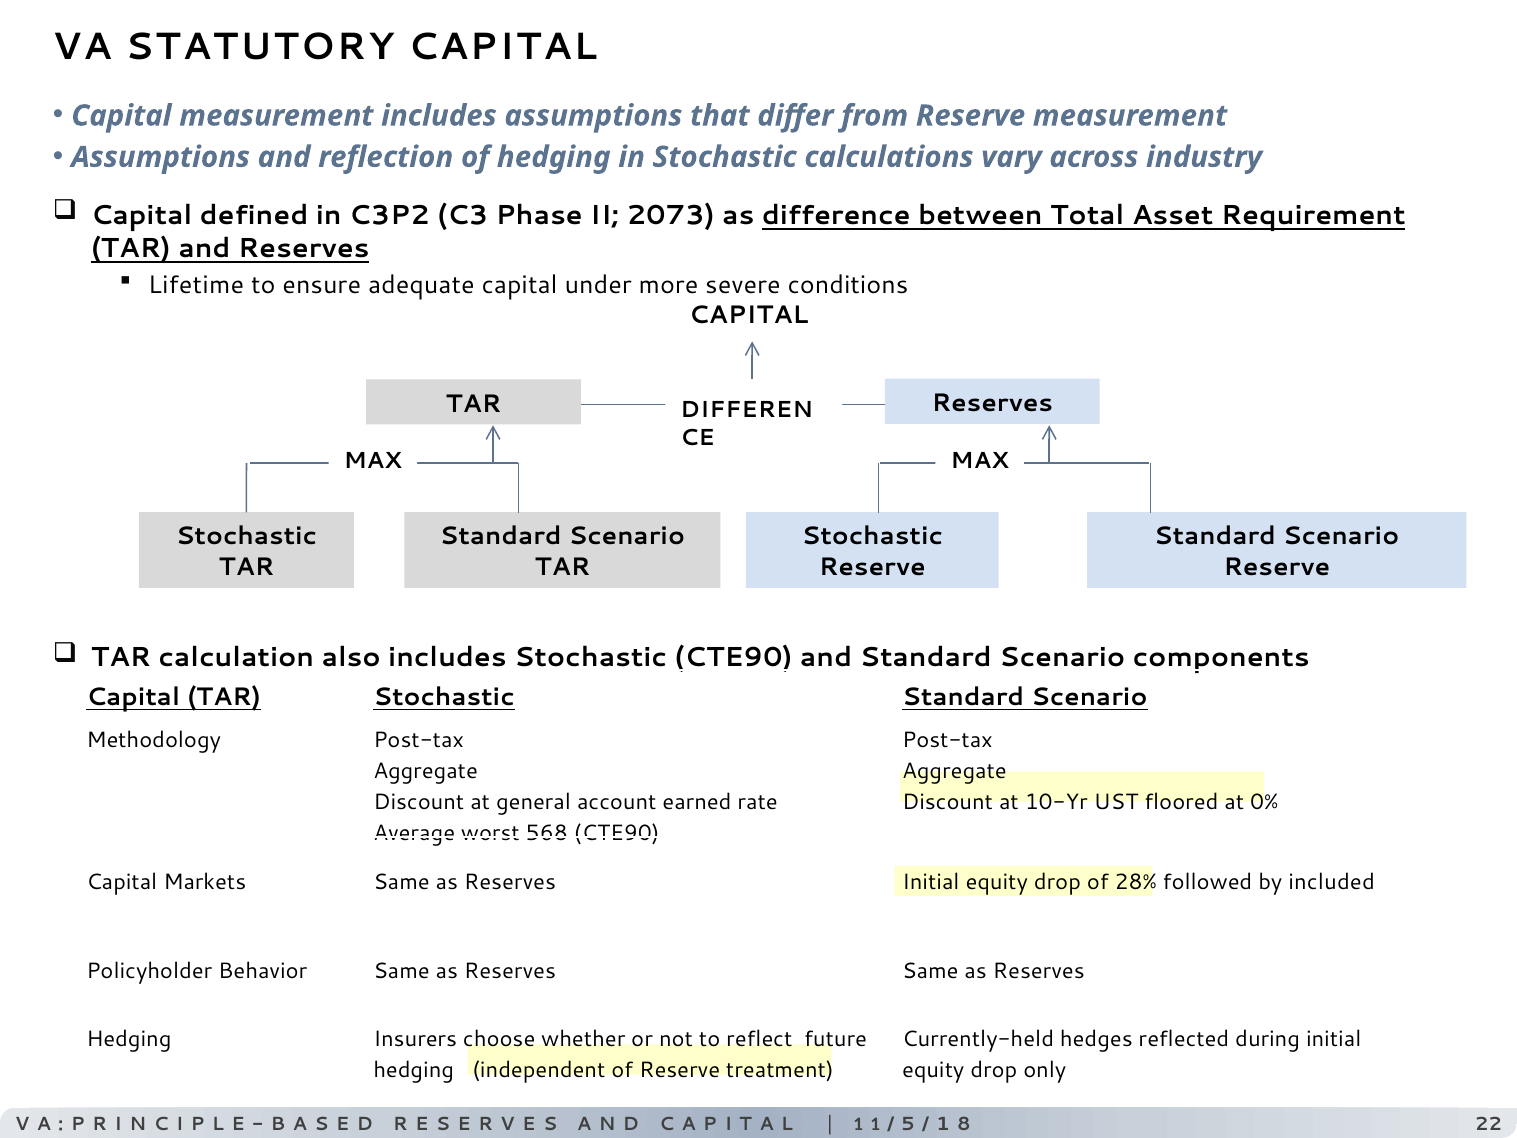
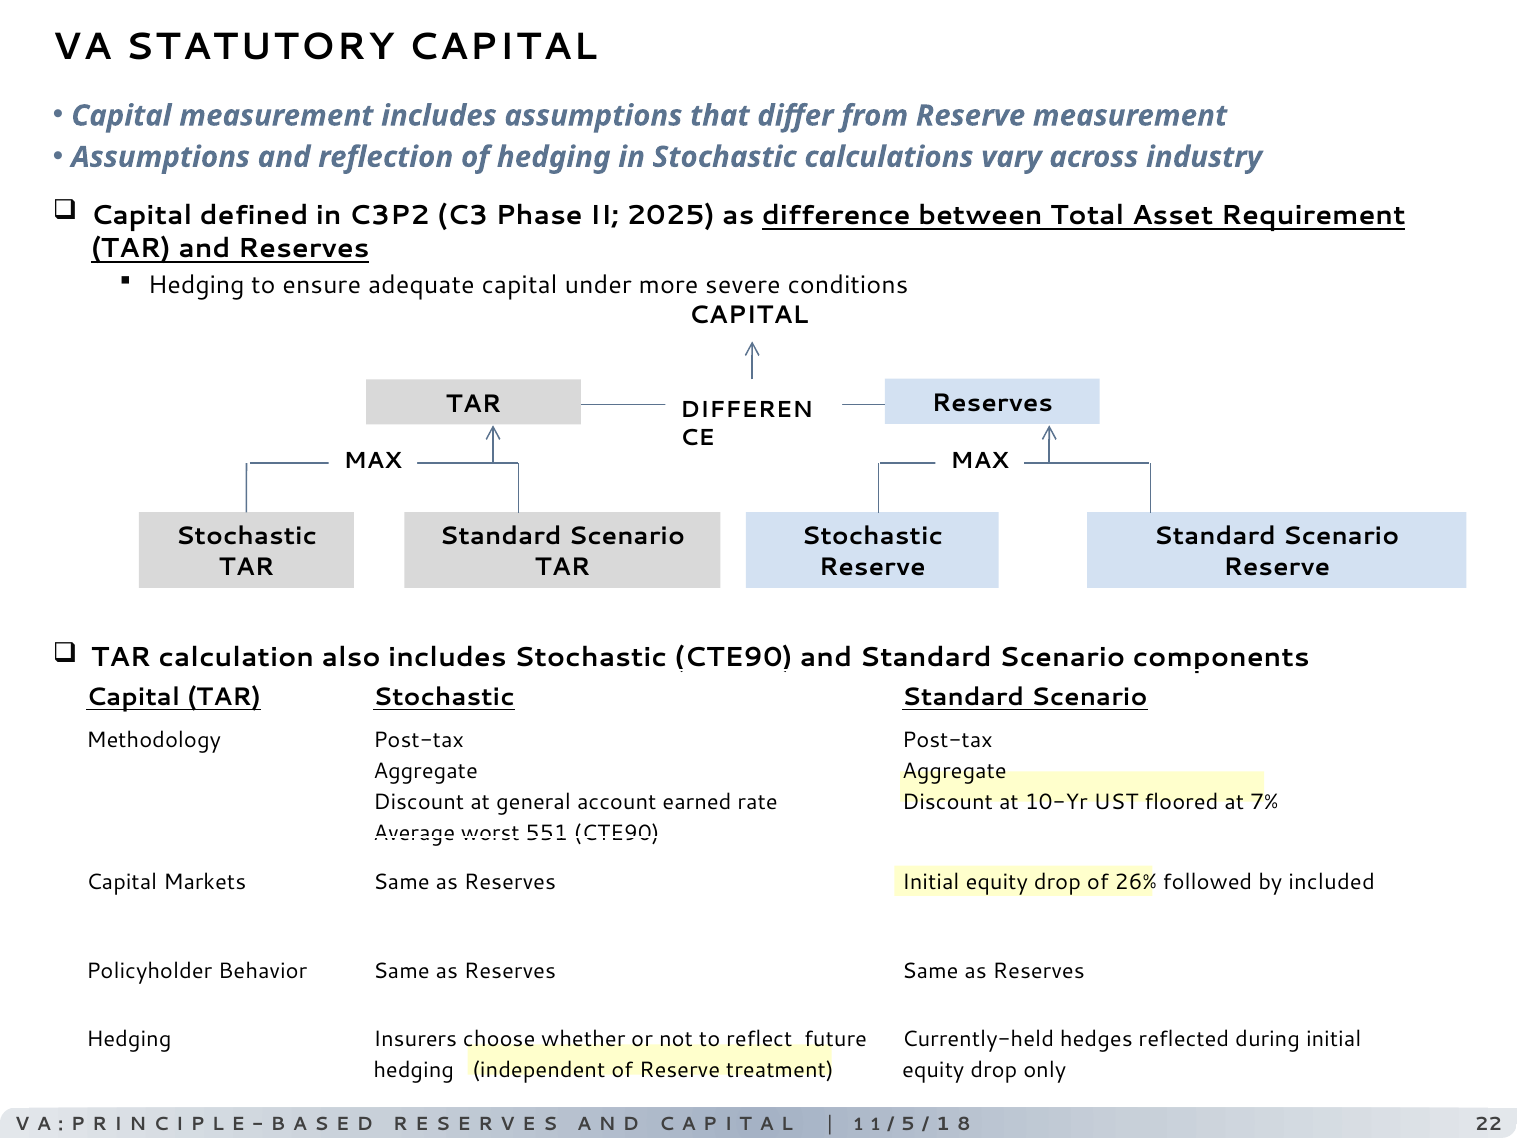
2073: 2073 -> 2025 (671, 215)
Lifetime: Lifetime -> Hedging (196, 285)
0%: 0% -> 7% (1264, 802)
568: 568 -> 551 (547, 833)
28%: 28% -> 26% (1136, 882)
